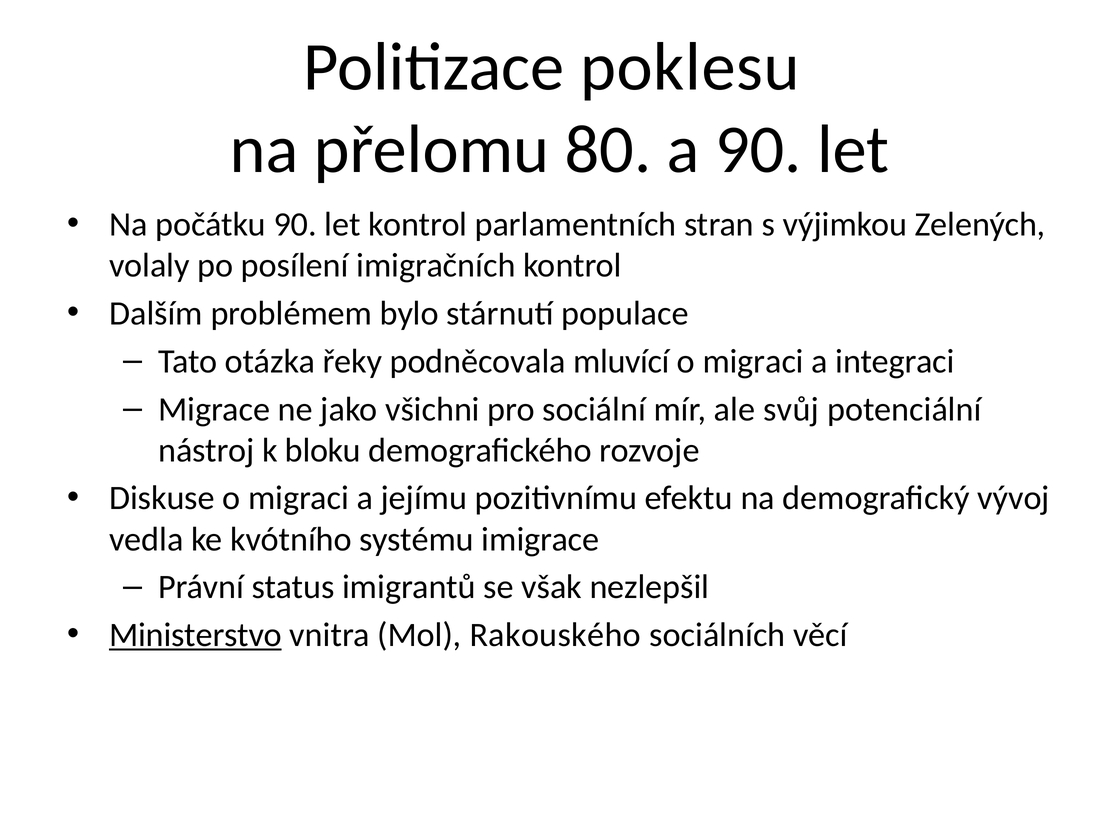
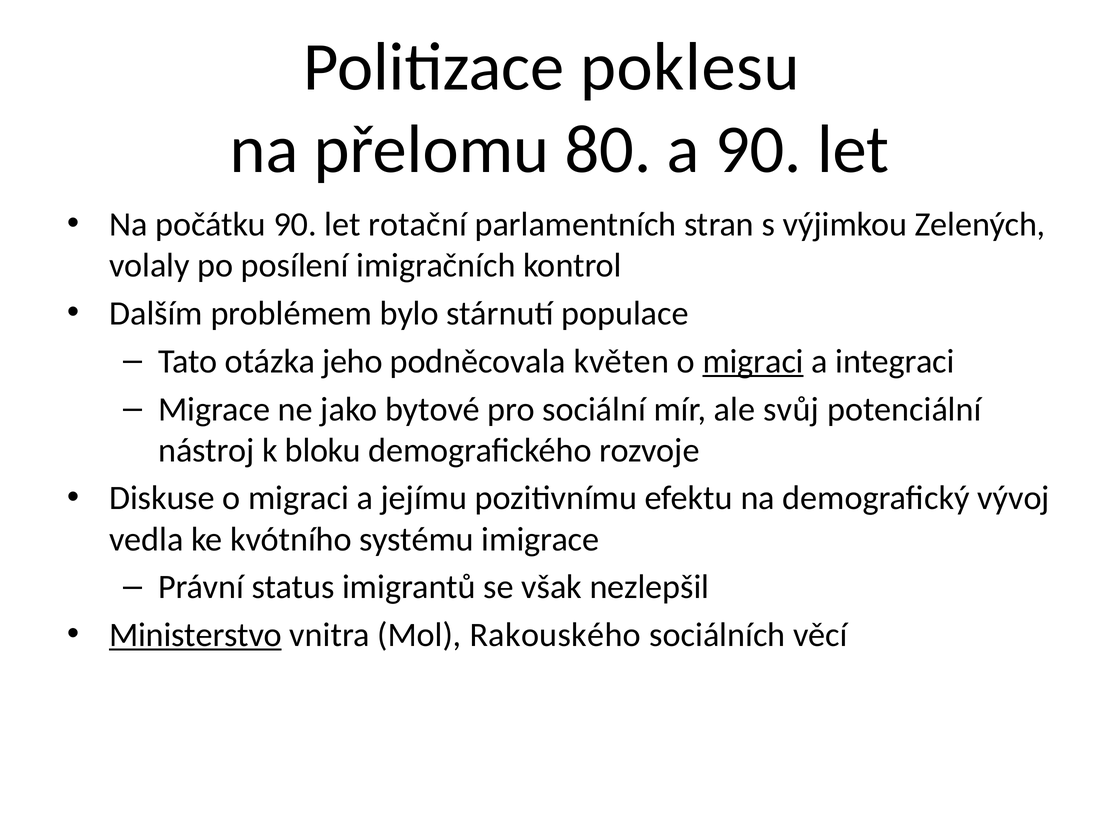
let kontrol: kontrol -> rotační (418, 225)
řeky: řeky -> jeho (352, 361)
mluvící: mluvící -> květen (621, 361)
migraci underline: none -> present (753, 361)
všichni: všichni -> bytové (433, 409)
